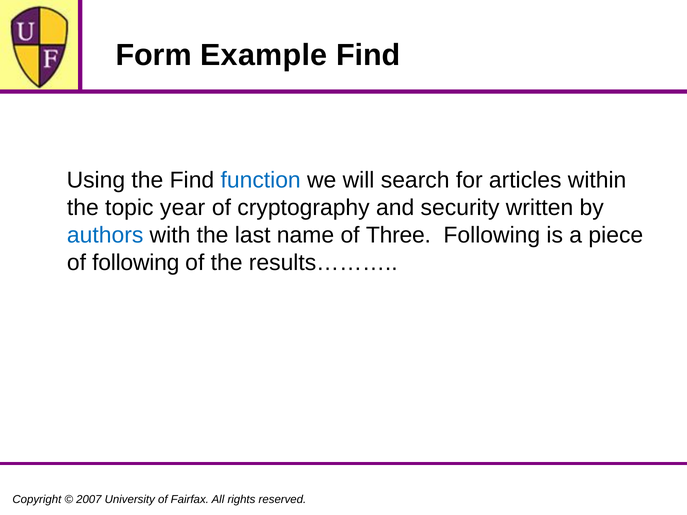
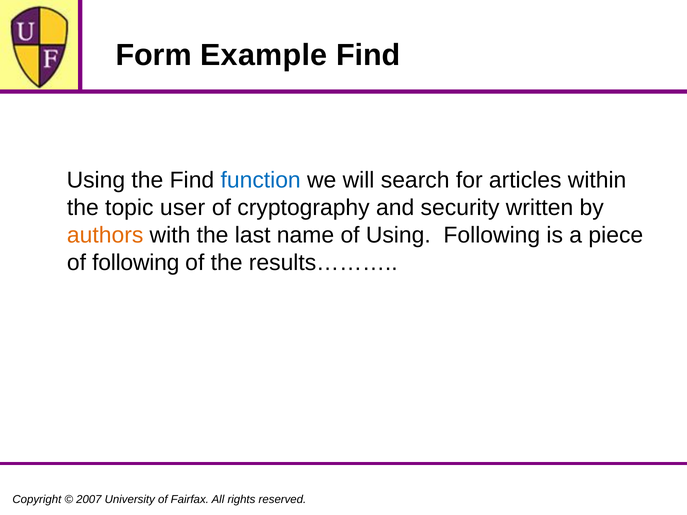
year: year -> user (183, 208)
authors colour: blue -> orange (105, 235)
of Three: Three -> Using (398, 235)
